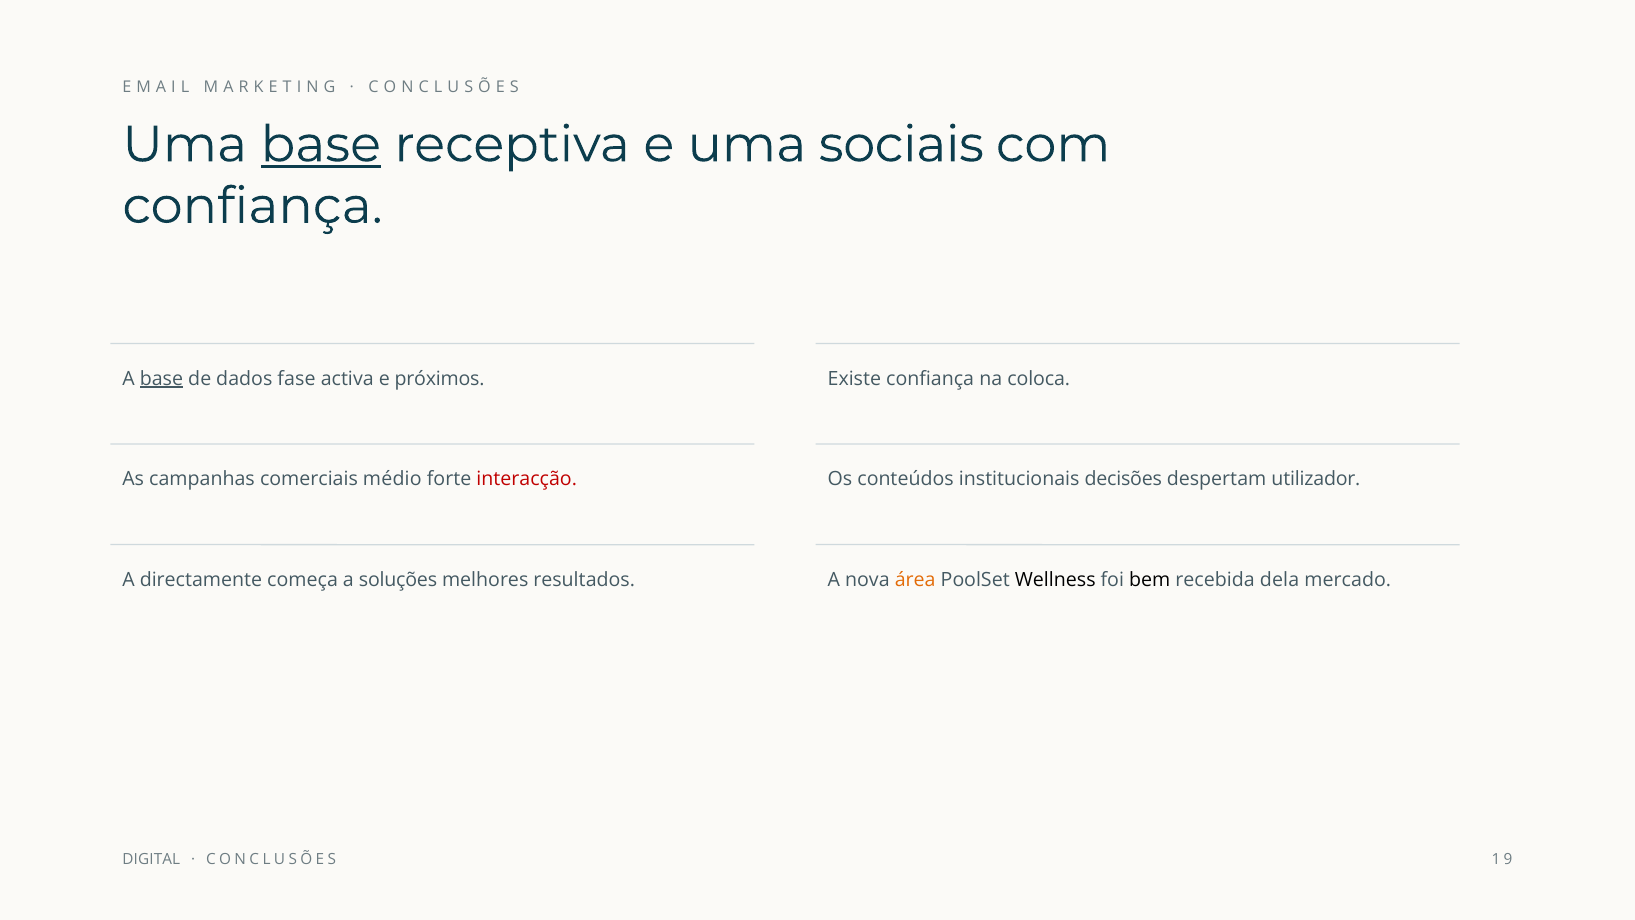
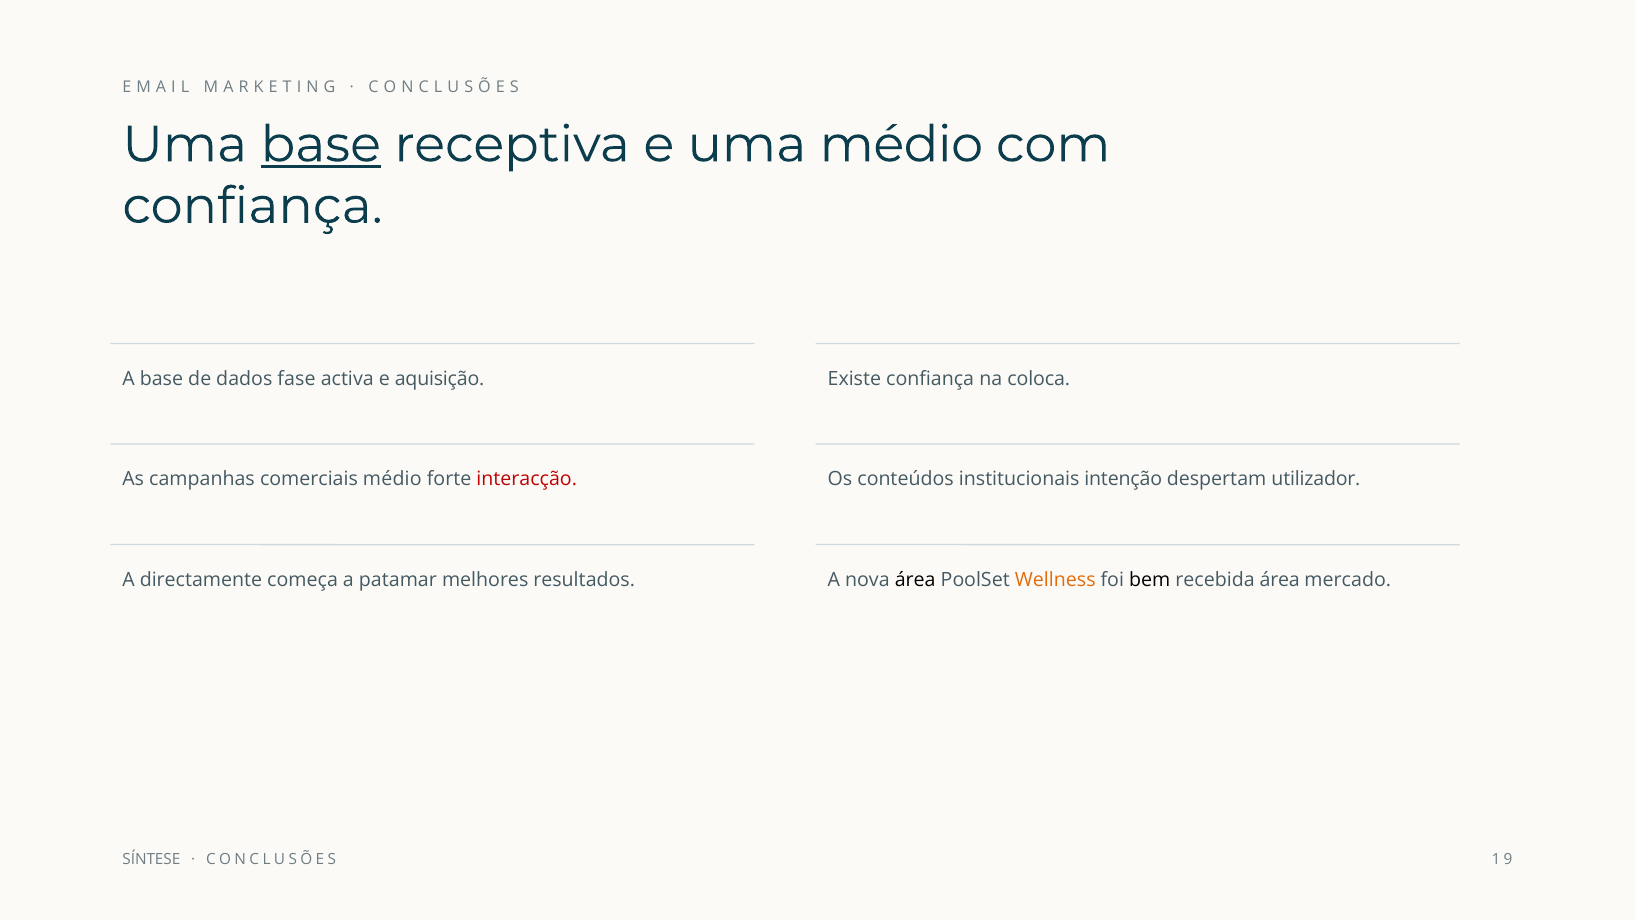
uma sociais: sociais -> médio (901, 145)
base underline: present -> none (161, 379)
próximos: próximos -> aquisição (440, 379)
decisões: decisões -> intenção (1123, 479)
soluções: soluções -> patamar (398, 580)
área colour: orange -> black (915, 580)
Wellness colour: black -> orange (1055, 580)
recebida dela: dela -> área (1280, 580)
DIGITAL: DIGITAL -> SÍNTESE (151, 860)
